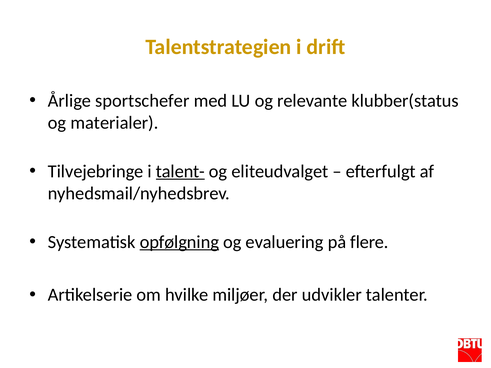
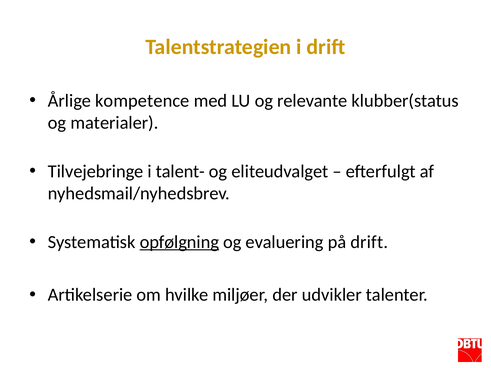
sportschefer: sportschefer -> kompetence (142, 101)
talent- underline: present -> none (180, 171)
på flere: flere -> drift (369, 242)
